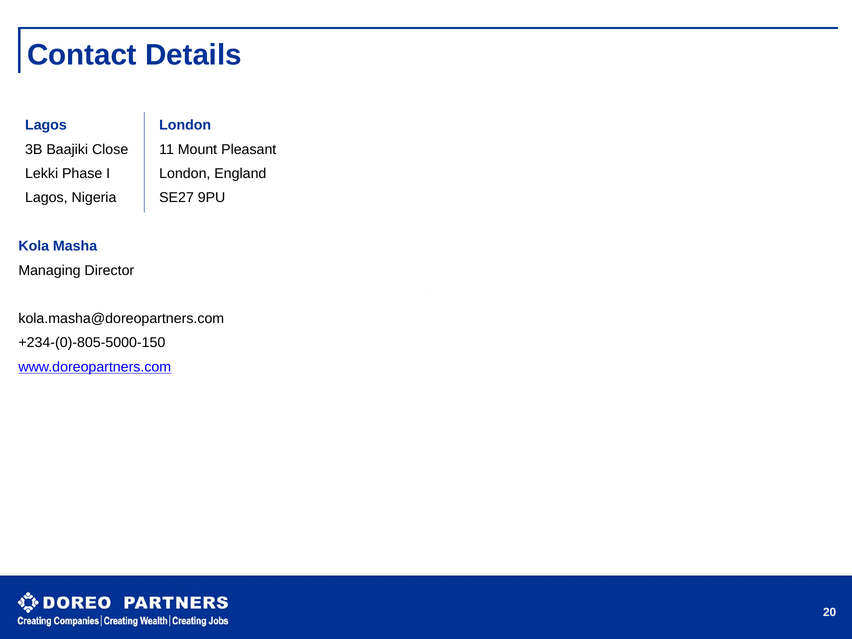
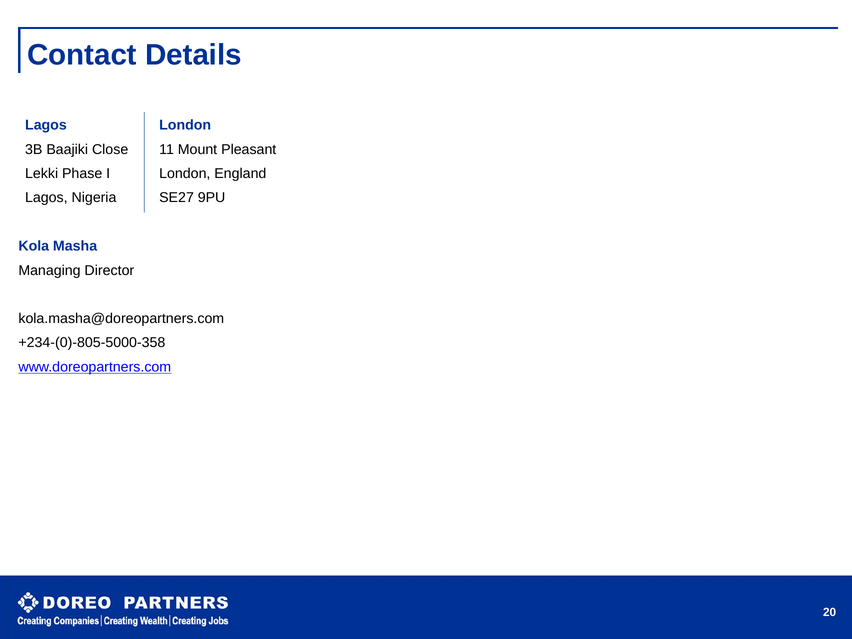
+234-(0)-805-5000-150: +234-(0)-805-5000-150 -> +234-(0)-805-5000-358 (92, 343)
